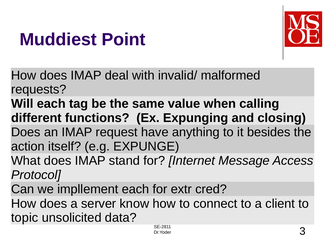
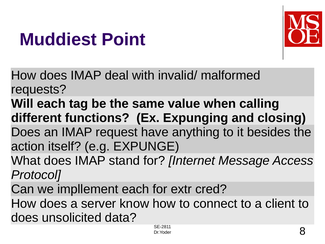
topic: topic -> does (25, 218)
3: 3 -> 8 (302, 231)
